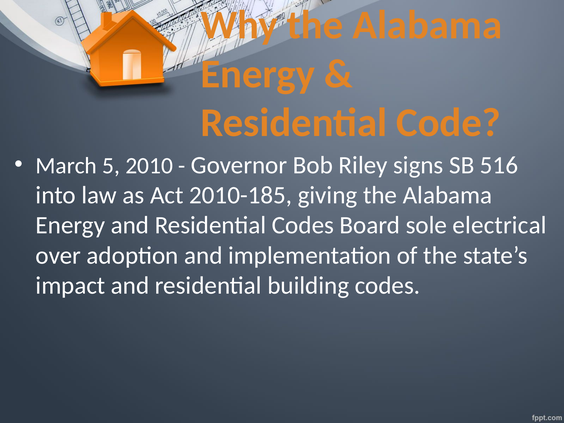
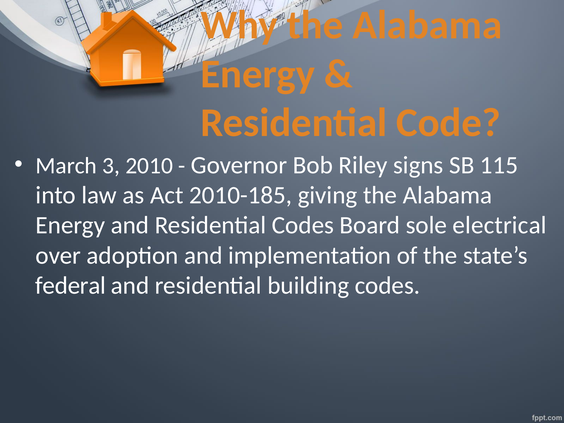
5: 5 -> 3 (111, 166)
516: 516 -> 115 (499, 165)
impact: impact -> federal (71, 286)
